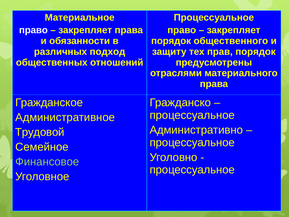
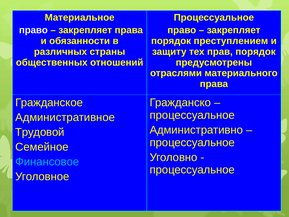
общественного: общественного -> преступлением (231, 41)
подход: подход -> страны (107, 52)
Финансовое colour: light green -> light blue (47, 162)
